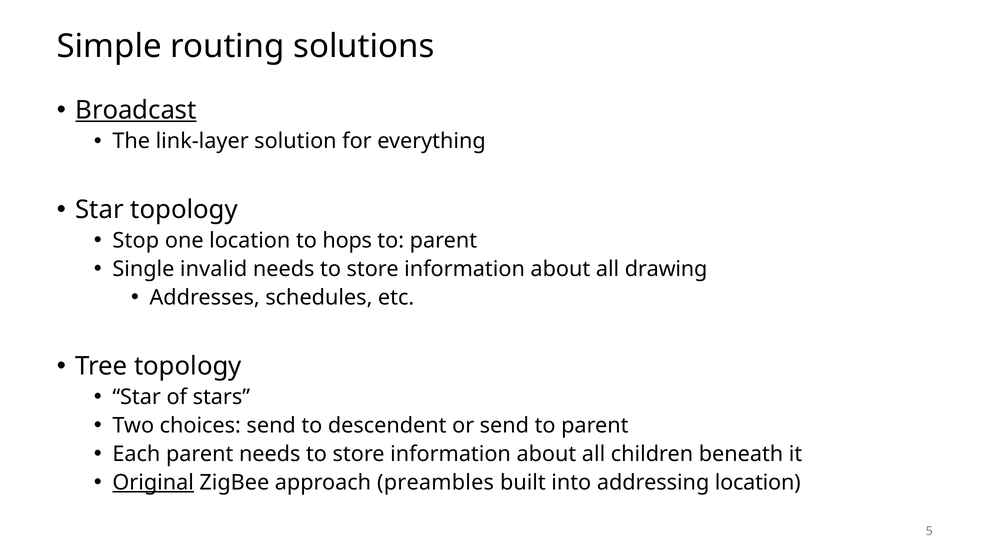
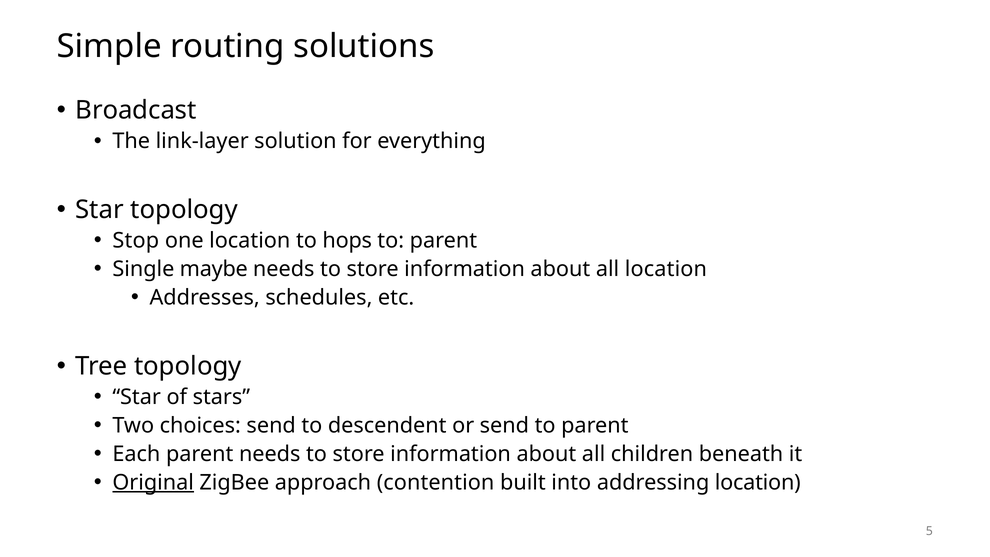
Broadcast underline: present -> none (136, 110)
invalid: invalid -> maybe (214, 269)
all drawing: drawing -> location (666, 269)
preambles: preambles -> contention (436, 482)
